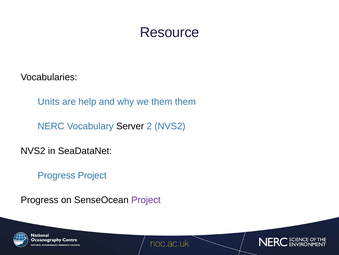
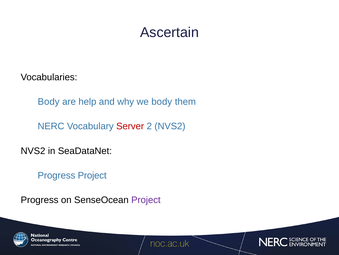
Resource: Resource -> Ascertain (169, 32)
Units: Units -> Body (49, 102)
we them: them -> body (162, 102)
Server colour: black -> red (130, 126)
